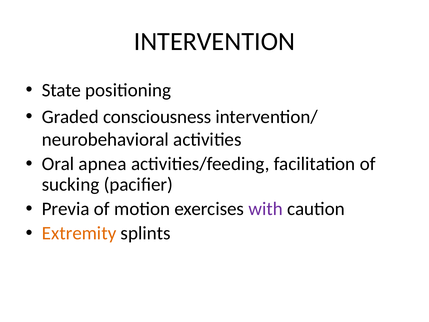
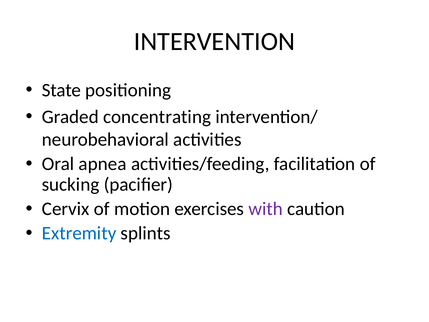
consciousness: consciousness -> concentrating (157, 117)
Previa: Previa -> Cervix (66, 209)
Extremity colour: orange -> blue (79, 233)
